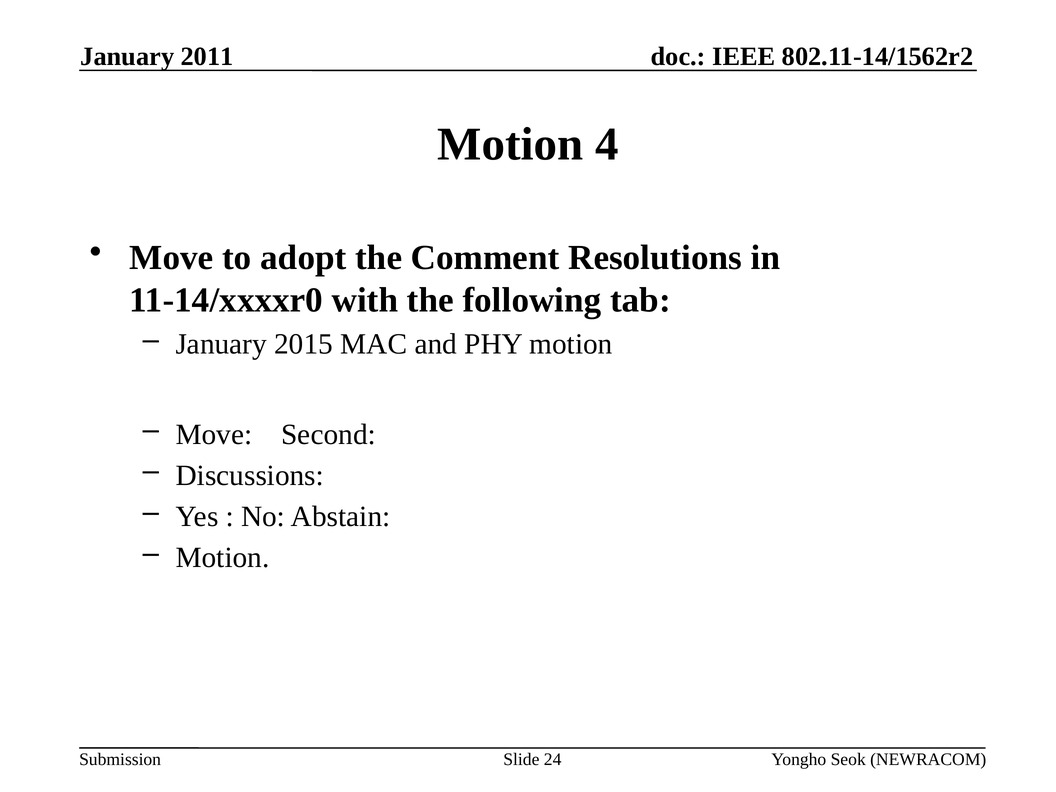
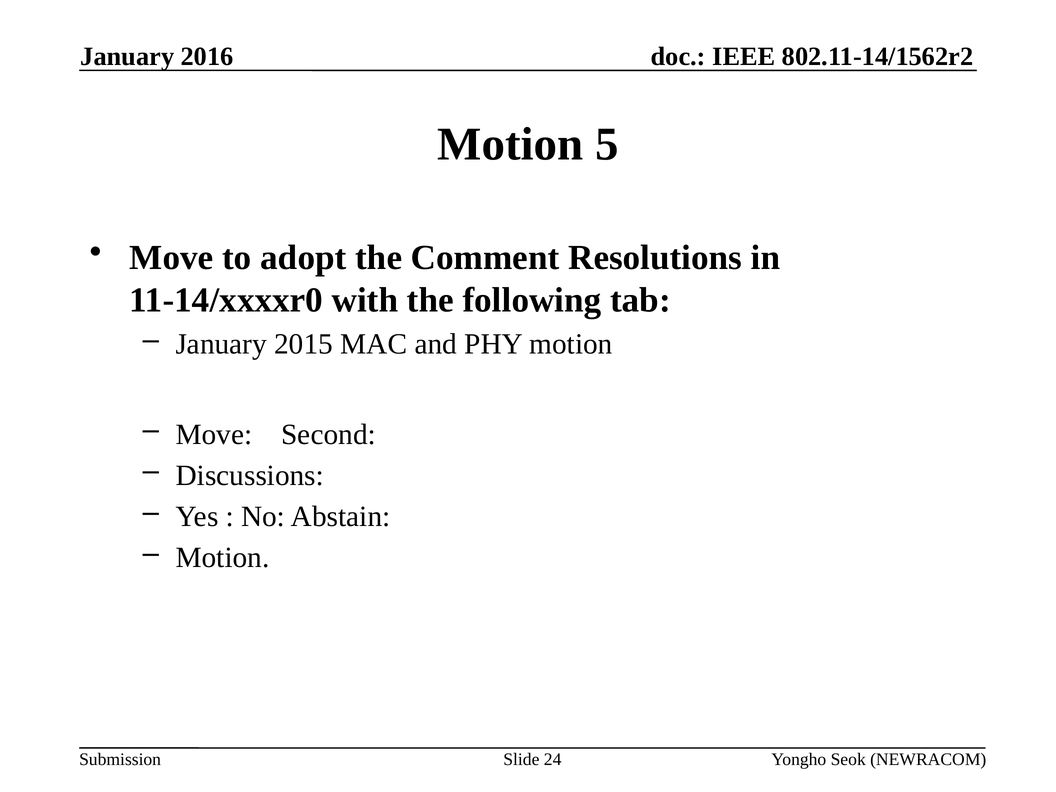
2011: 2011 -> 2016 (207, 56)
4: 4 -> 5 (607, 144)
